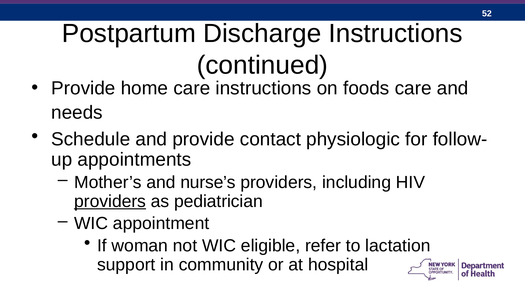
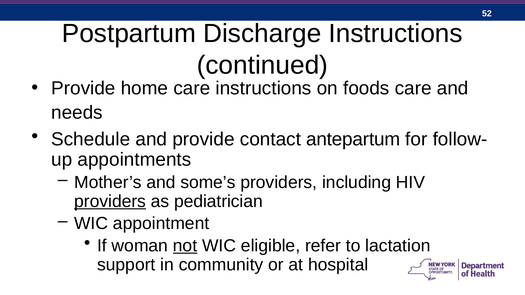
physiologic: physiologic -> antepartum (353, 139)
nurse’s: nurse’s -> some’s (208, 183)
not underline: none -> present (185, 246)
